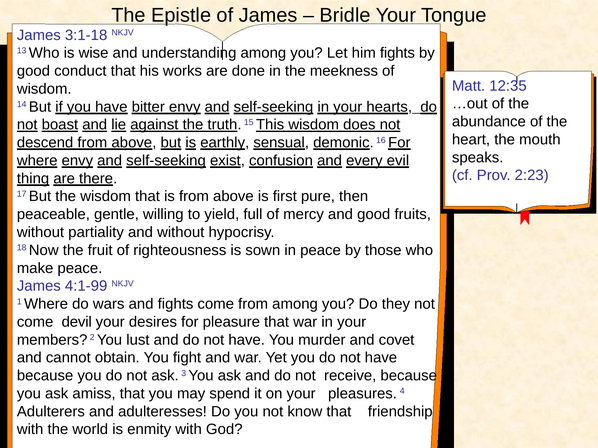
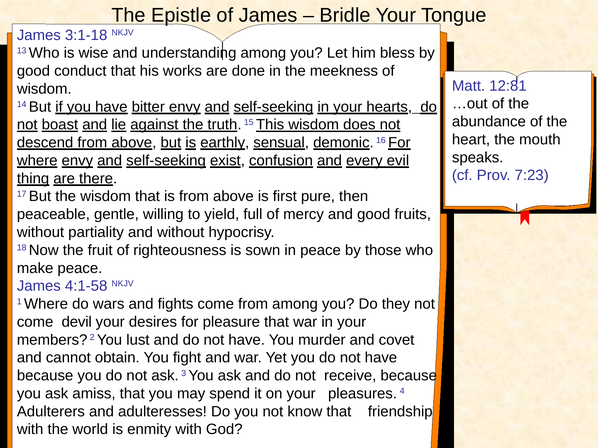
him fights: fights -> bless (397, 53)
12:35: 12:35 -> 12:81 (508, 86)
2:23: 2:23 -> 7:23 (532, 176)
4:1-99: 4:1-99 -> 4:1-58 (86, 286)
